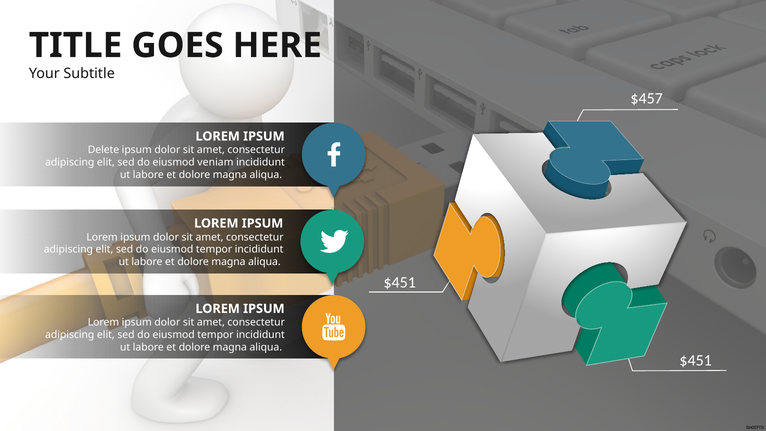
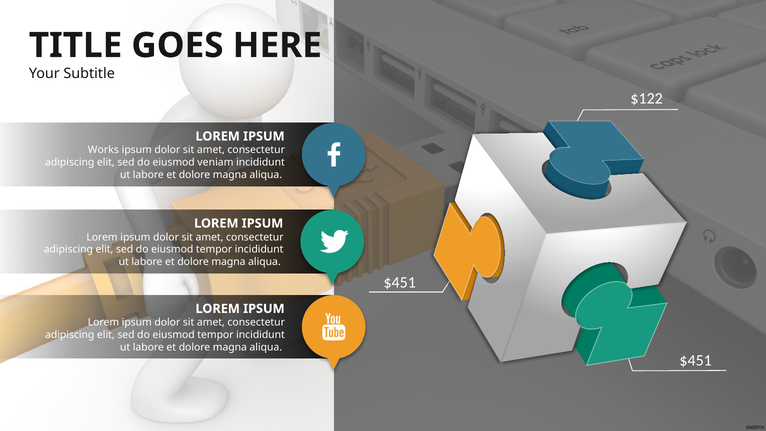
$457: $457 -> $122 (647, 99)
Delete: Delete -> Works (103, 150)
